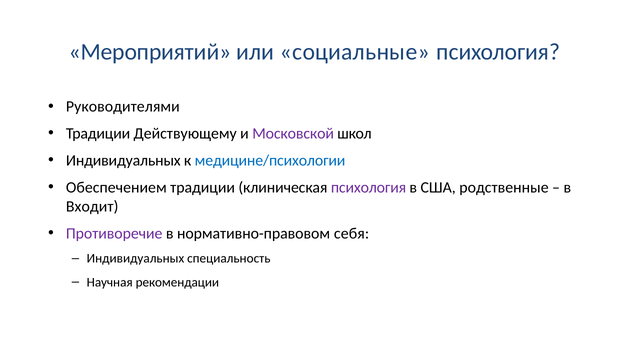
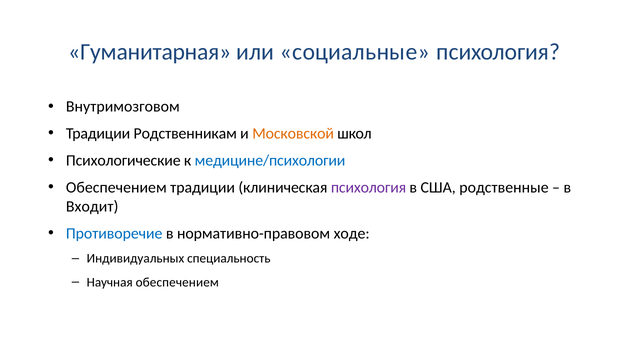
Мероприятий: Мероприятий -> Гуманитарная (150, 52)
Руководителями: Руководителями -> Внутримозговом (123, 107)
Действующему: Действующему -> Родственникам (185, 133)
Московской colour: purple -> orange (293, 133)
Индивидуальных: Индивидуальных -> Психологические (123, 160)
Противоречие colour: purple -> blue (114, 233)
себя: себя -> ходе (352, 233)
Научная рекомендации: рекомендации -> обеспечением (177, 282)
